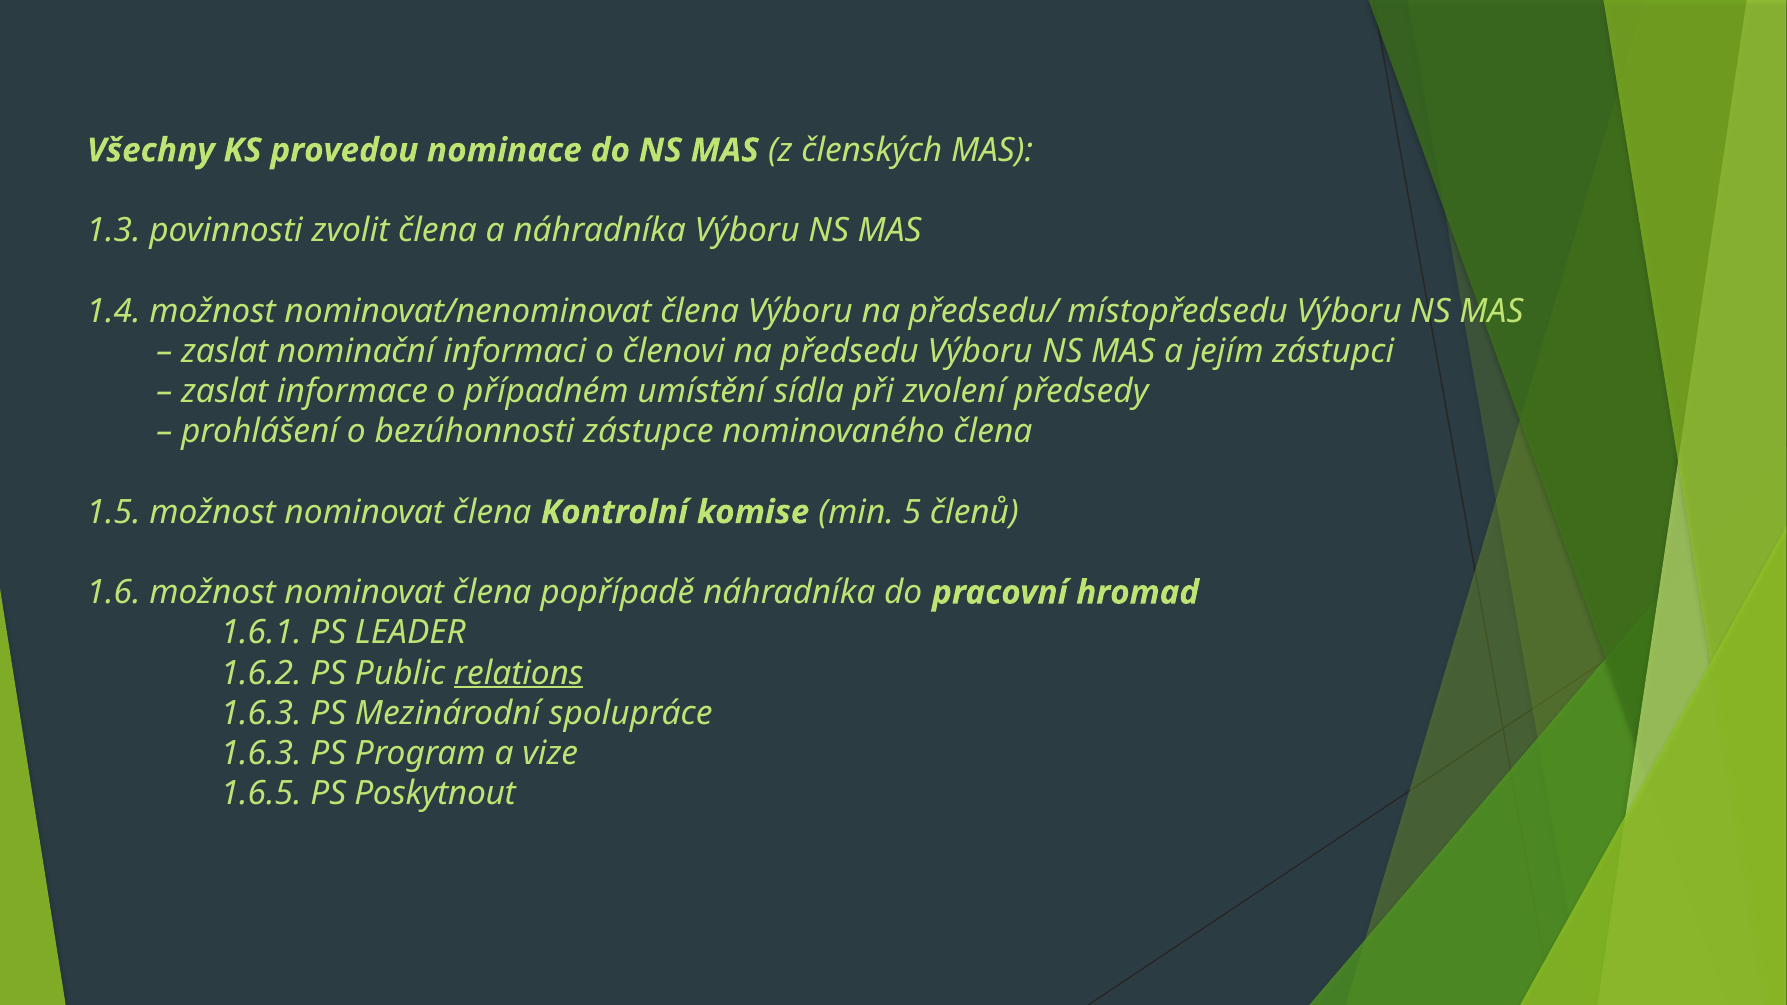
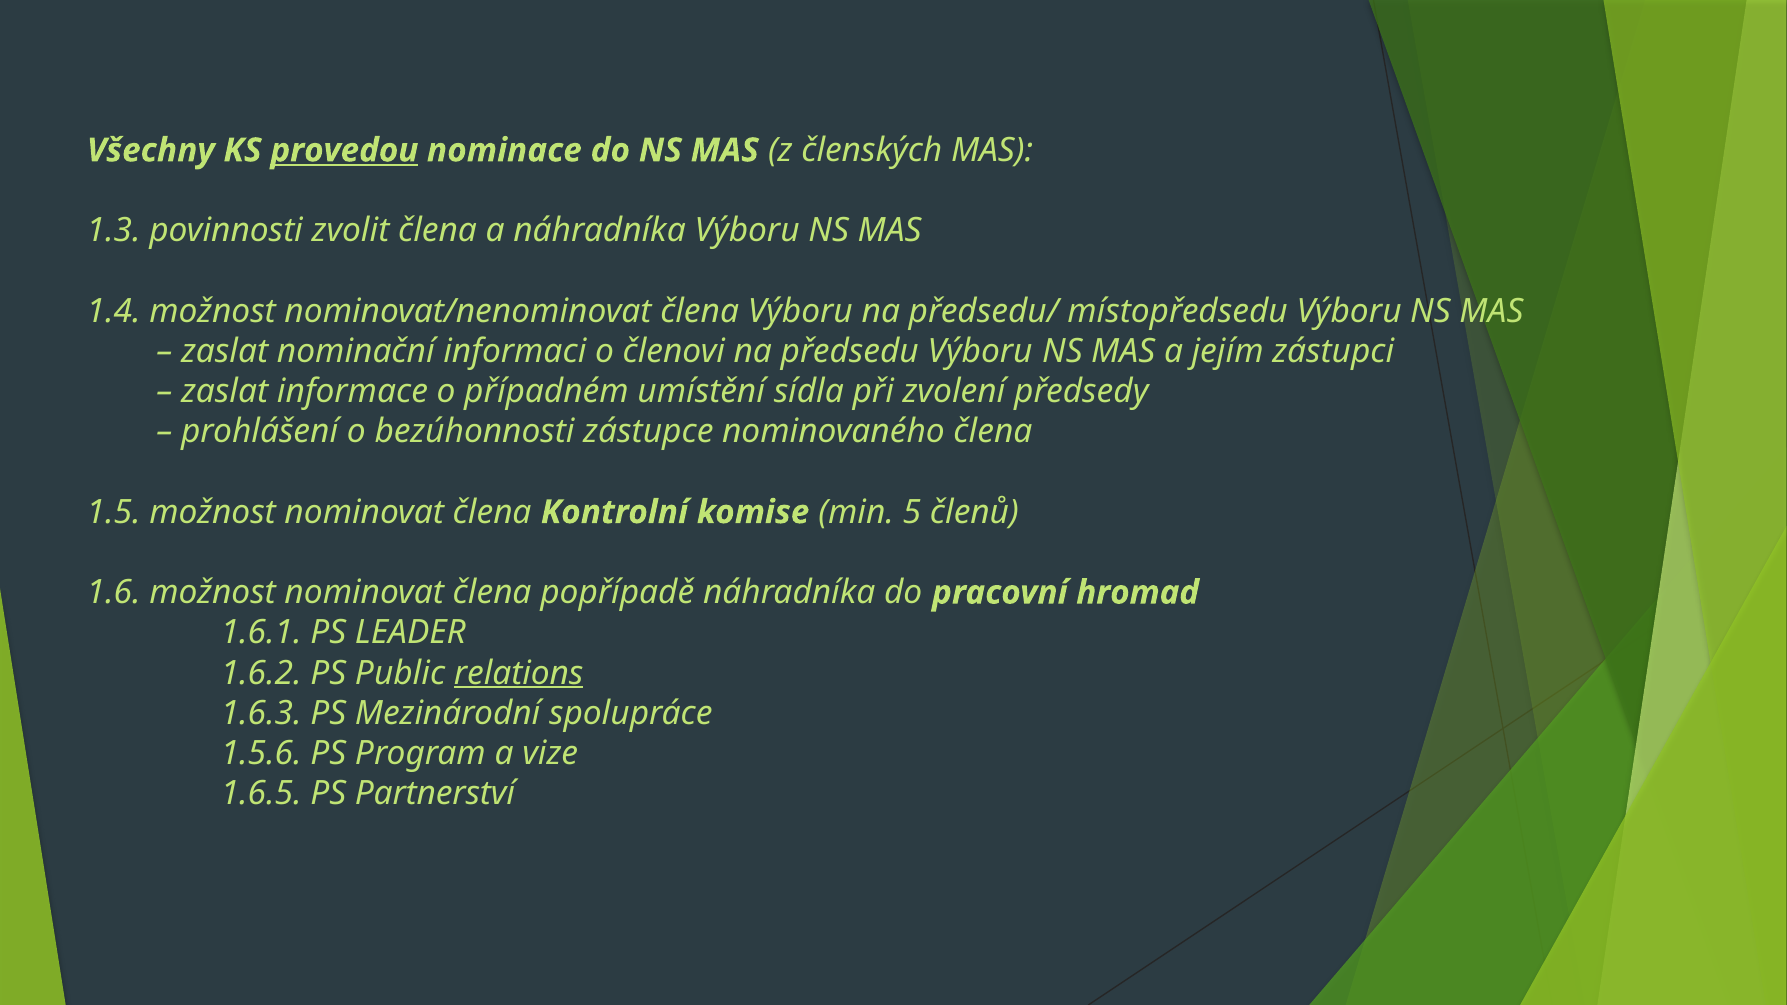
provedou underline: none -> present (344, 150)
1.6.3: 1.6.3 -> 1.5.6 (261, 754)
Poskytnout: Poskytnout -> Partnerství (435, 794)
